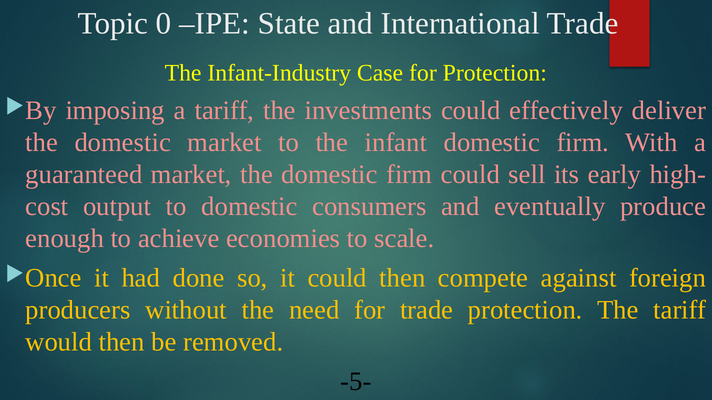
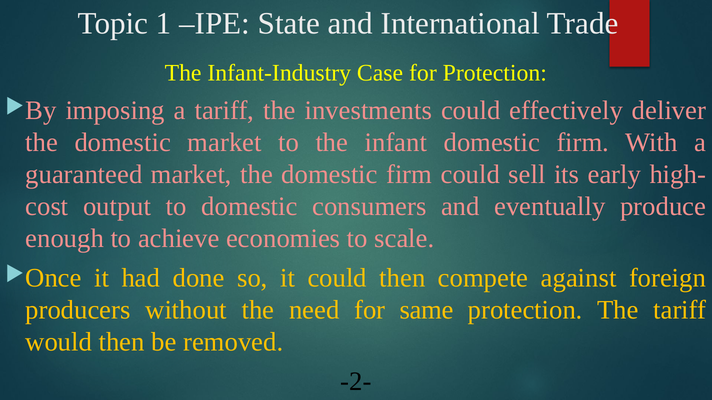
0: 0 -> 1 (164, 24)
for trade: trade -> same (427, 310)
-5-: -5- -> -2- (356, 382)
